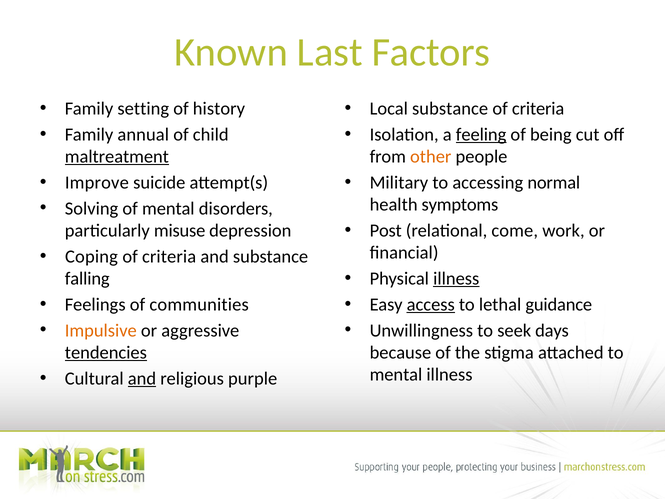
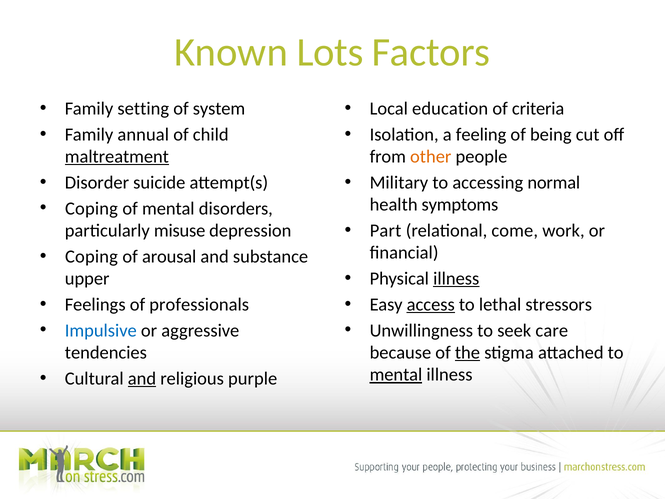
Last: Last -> Lots (330, 52)
history: history -> system (219, 109)
Local substance: substance -> education (450, 109)
feeling underline: present -> none (481, 134)
Improve: Improve -> Disorder (97, 182)
Solving: Solving -> Coping (91, 208)
Post: Post -> Part (386, 230)
criteria: criteria -> arousal (169, 256)
falling: falling -> upper (87, 279)
communities: communities -> professionals (199, 304)
guidance: guidance -> stressors (559, 304)
Impulsive colour: orange -> blue (101, 330)
days: days -> care (552, 330)
tendencies underline: present -> none (106, 352)
the underline: none -> present (467, 352)
mental underline: none -> present (396, 375)
